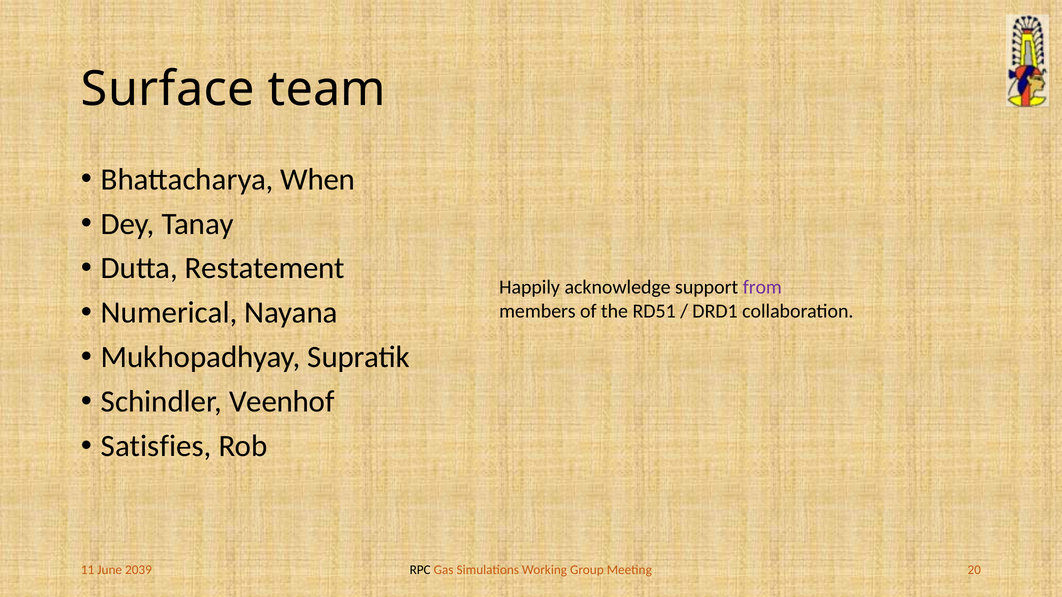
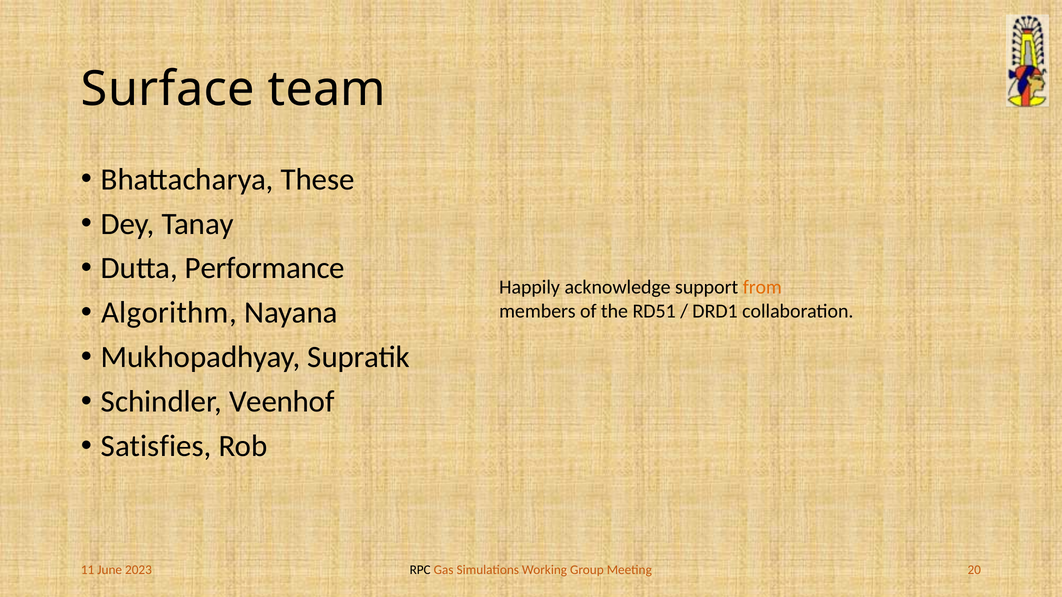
When: When -> These (318, 179)
Restatement: Restatement -> Performance (265, 268)
from colour: purple -> orange (762, 287)
Numerical: Numerical -> Algorithm (169, 313)
2039: 2039 -> 2023 (138, 570)
